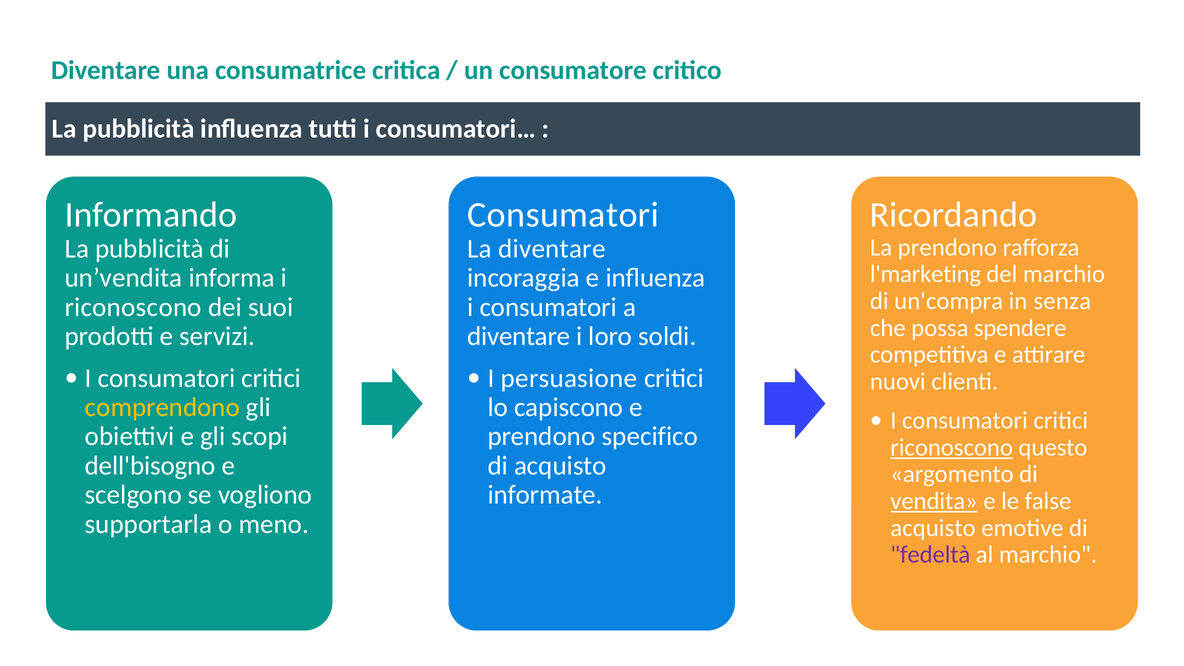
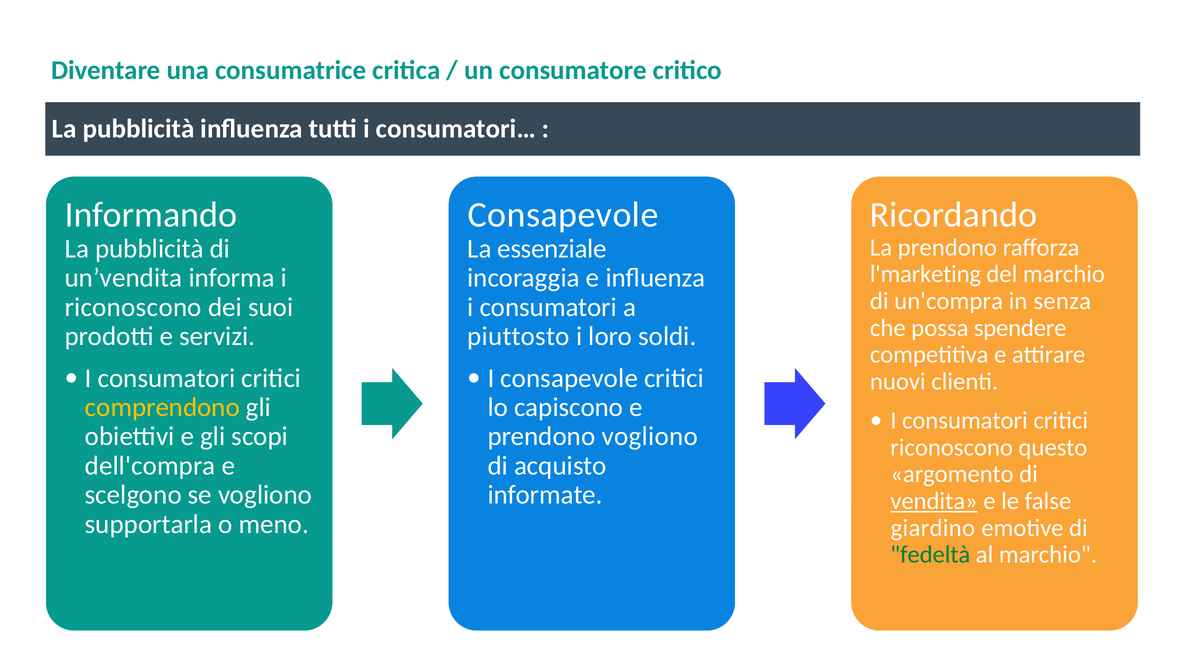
Consumatori: Consumatori -> Consapevole (563, 215)
La diventare: diventare -> essenziale (552, 249)
diventare: diventare -> piuttosto (519, 337)
I persuasione: persuasione -> consapevole (569, 378)
prendono specifico: specifico -> vogliono (650, 437)
riconoscono underline: present -> none (952, 448)
dell'bisogno: dell'bisogno -> dell'compra (150, 466)
acquisto: acquisto -> giardino (933, 528)
fedeltà colour: purple -> green (930, 555)
